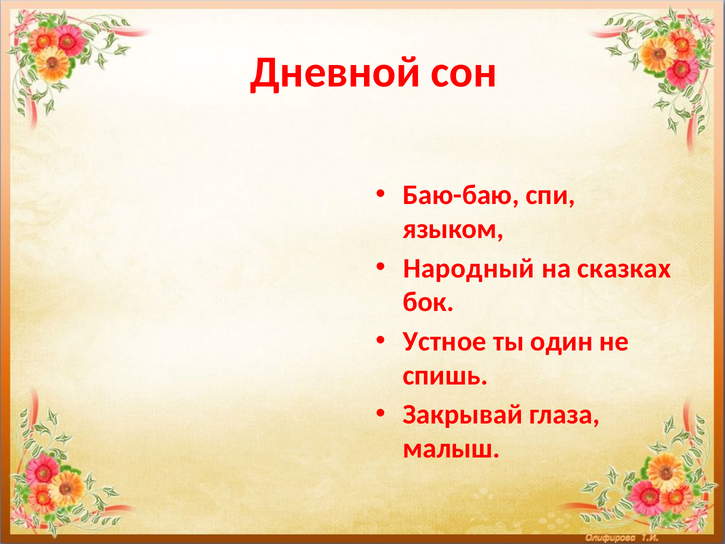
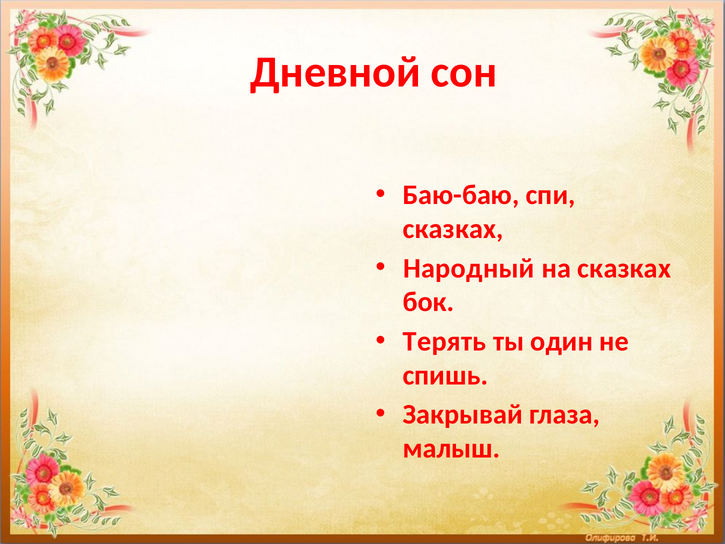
языком: языком -> сказках (453, 229)
Устное: Устное -> Терять (445, 341)
